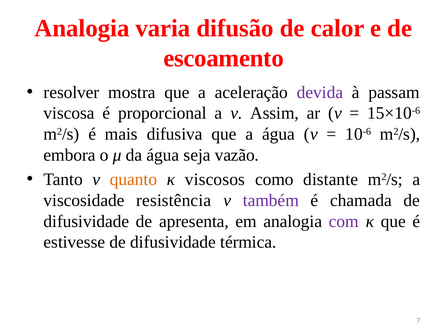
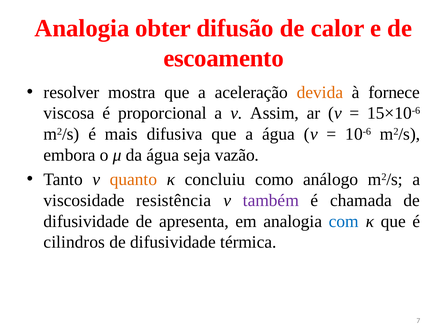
varia: varia -> obter (163, 28)
devida colour: purple -> orange (320, 92)
passam: passam -> fornece (394, 92)
viscosos: viscosos -> concluiu (215, 179)
distante: distante -> análogo (331, 179)
com colour: purple -> blue (344, 221)
estivesse: estivesse -> cilindros (74, 242)
